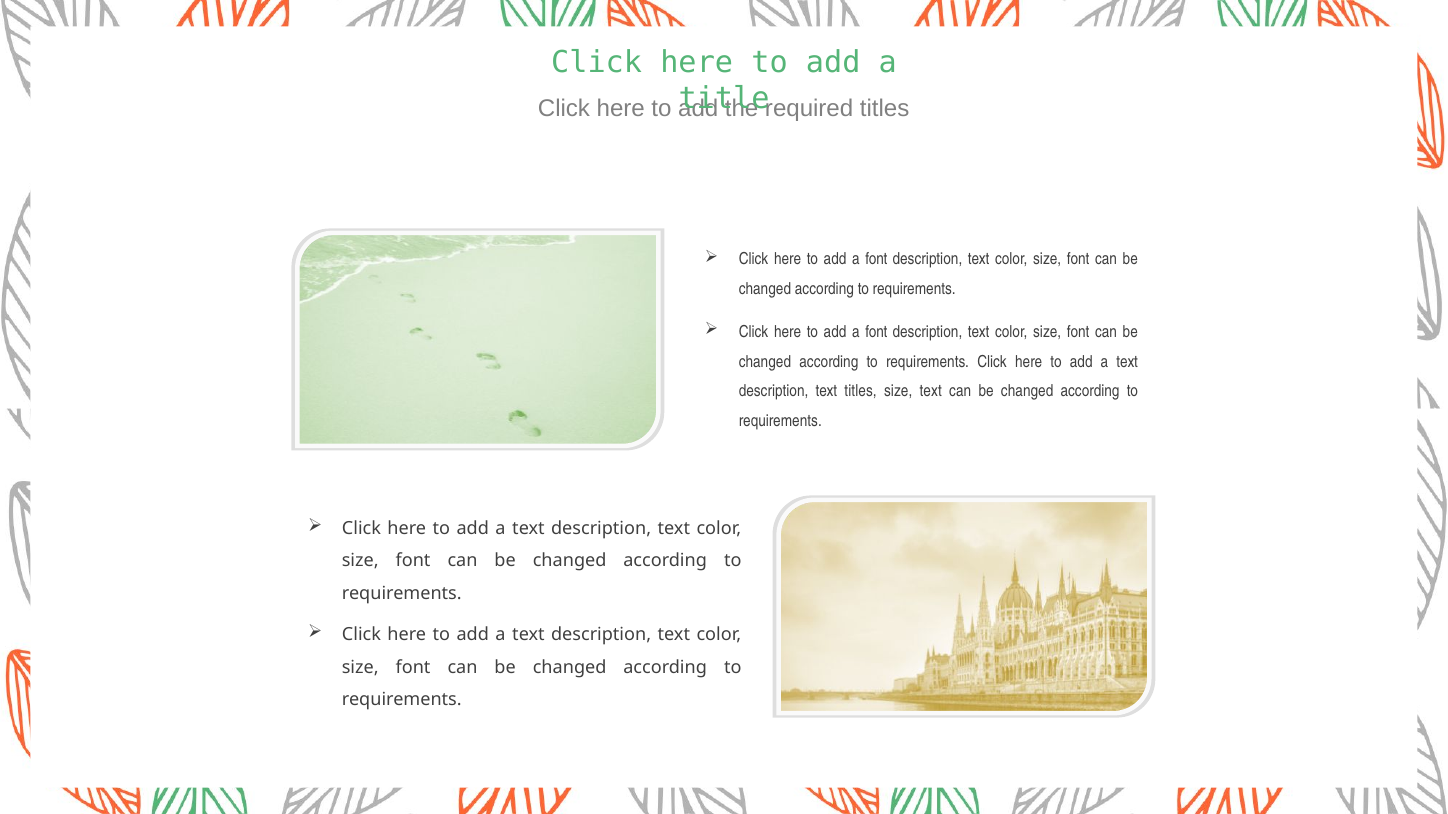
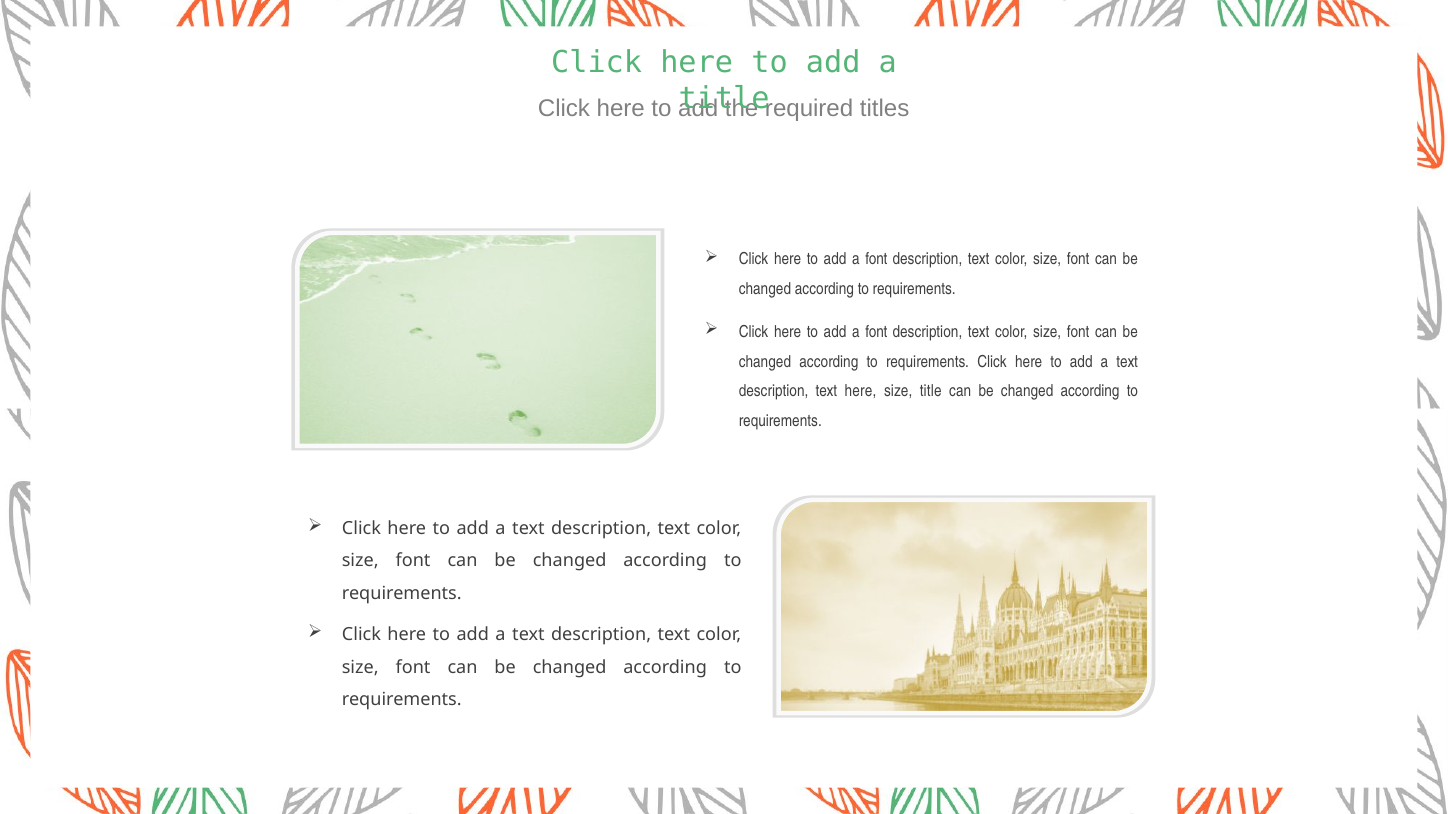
text titles: titles -> here (861, 392)
size text: text -> title (931, 392)
